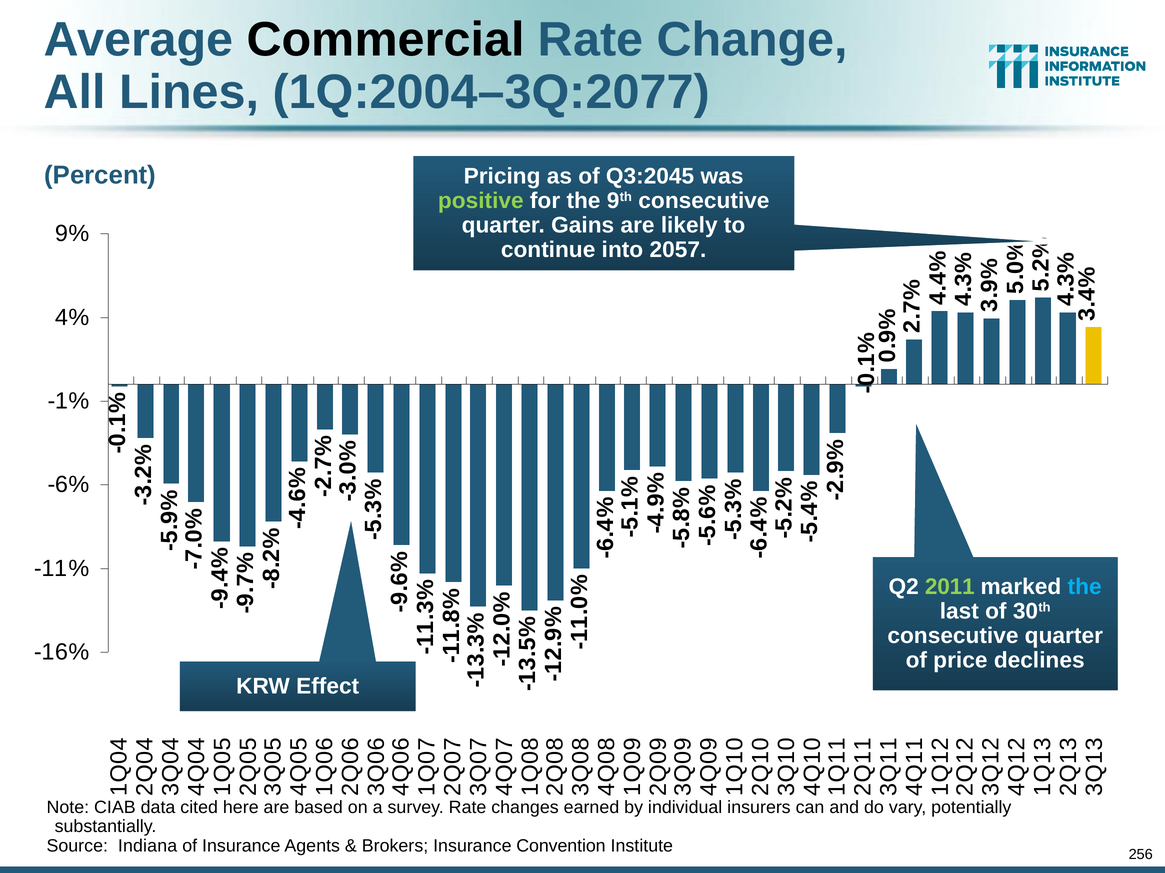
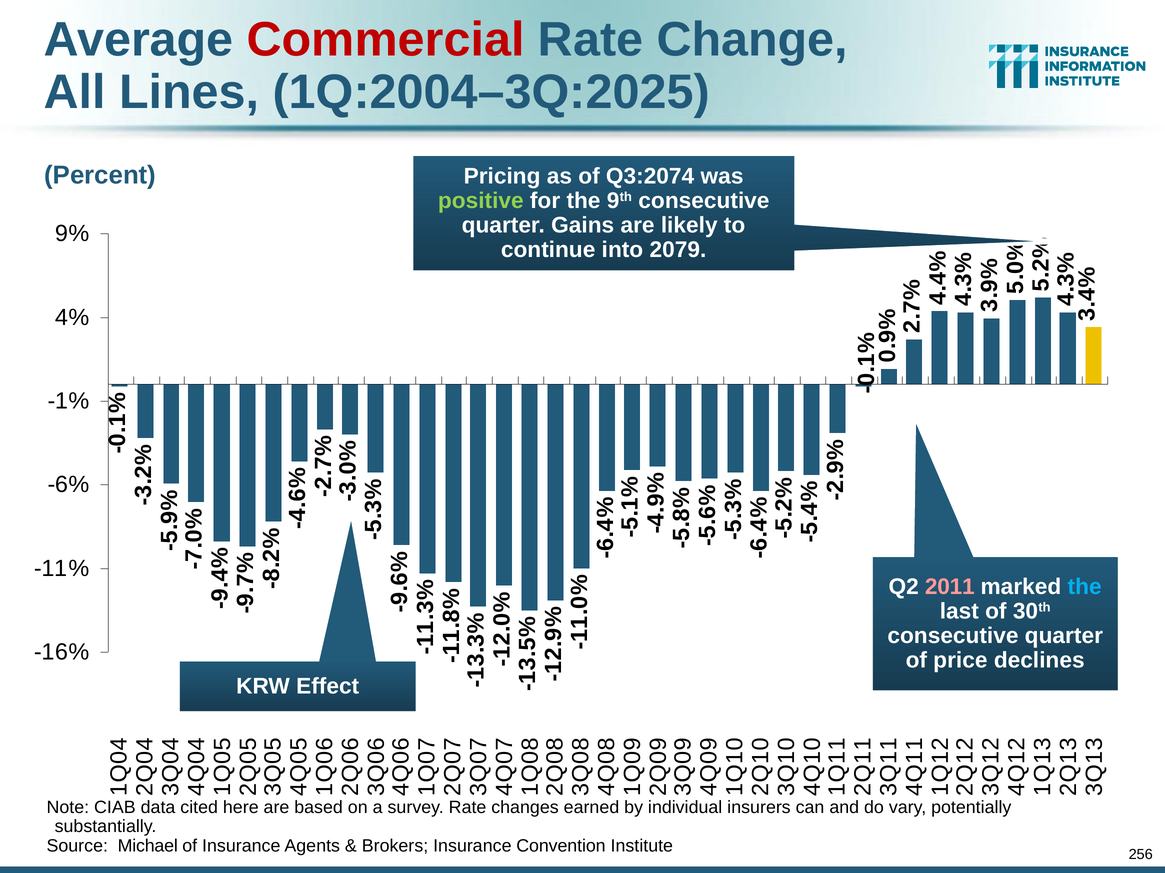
Commercial colour: black -> red (386, 40)
1Q:2004–3Q:2077: 1Q:2004–3Q:2077 -> 1Q:2004–3Q:2025 (491, 92)
Q3:2045: Q3:2045 -> Q3:2074 (650, 176)
2057: 2057 -> 2079 (678, 250)
2011 colour: light green -> pink (950, 587)
Indiana: Indiana -> Michael (148, 847)
